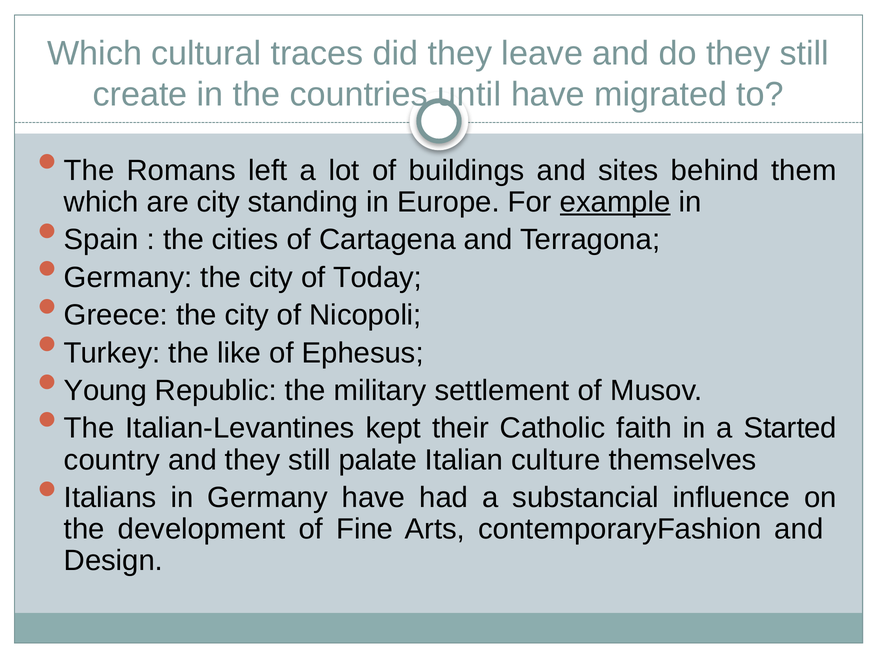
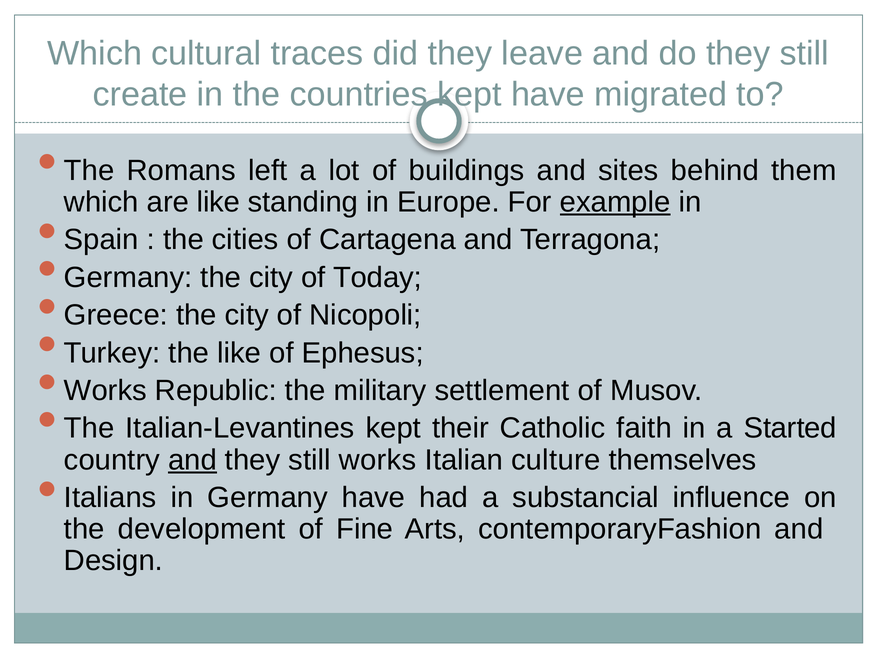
countries until: until -> kept (470, 95)
are city: city -> like (218, 202)
Young: Young -> Works (105, 391)
and underline: none -> present (192, 460)
still palate: palate -> works (378, 460)
